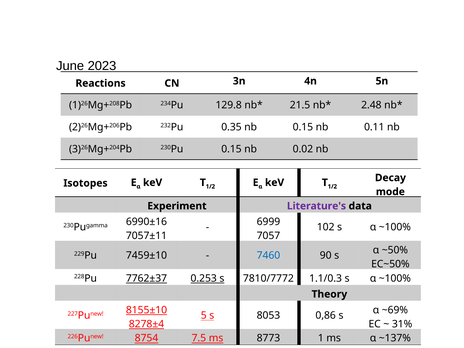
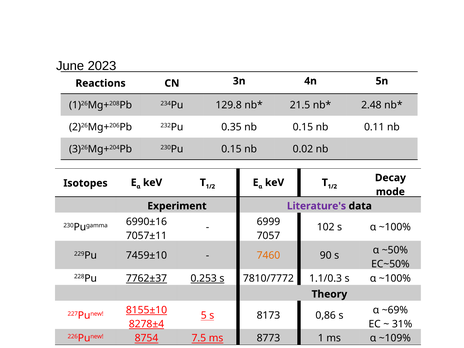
7460 colour: blue -> orange (268, 255)
8053: 8053 -> 8173 (268, 315)
~137%: ~137% -> ~109% (395, 338)
